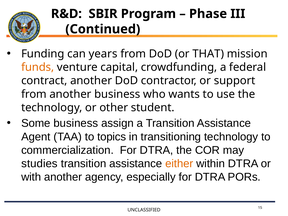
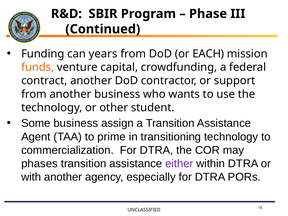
THAT: THAT -> EACH (208, 54)
topics: topics -> prime (112, 137)
studies: studies -> phases (39, 164)
either colour: orange -> purple (179, 164)
